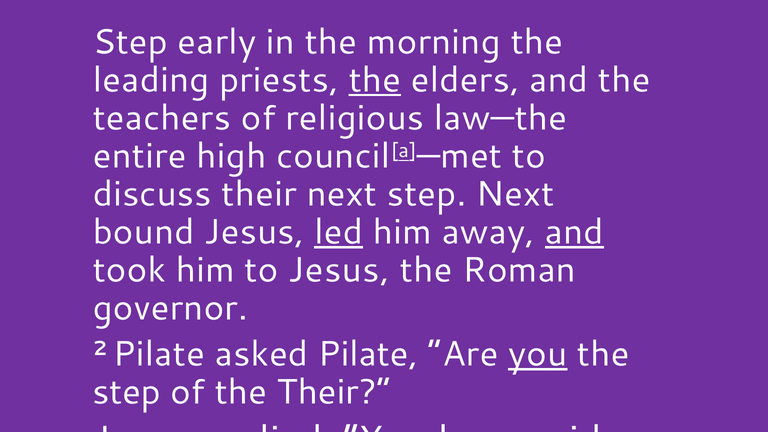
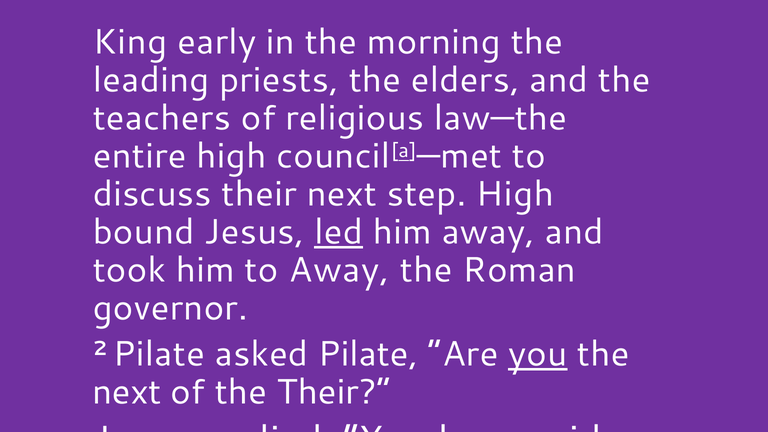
Step: Step -> King (130, 42)
the underline: present -> none (375, 80)
step Next: Next -> High (515, 194)
and underline: present -> none (574, 232)
to Jesus: Jesus -> Away (339, 270)
step: step -> next (127, 392)
